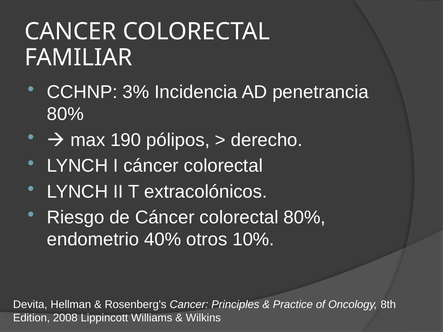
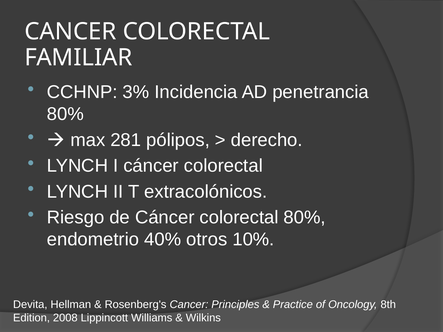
190: 190 -> 281 (126, 140)
